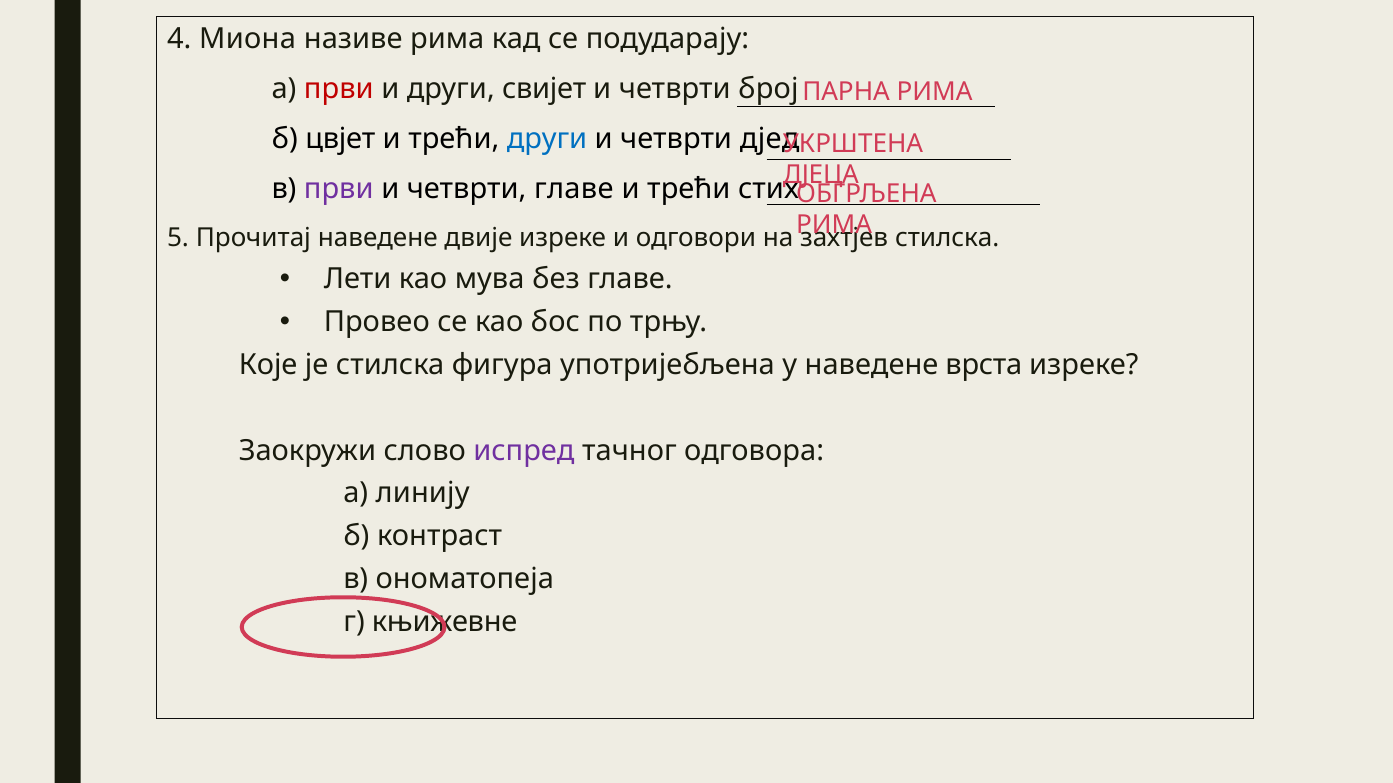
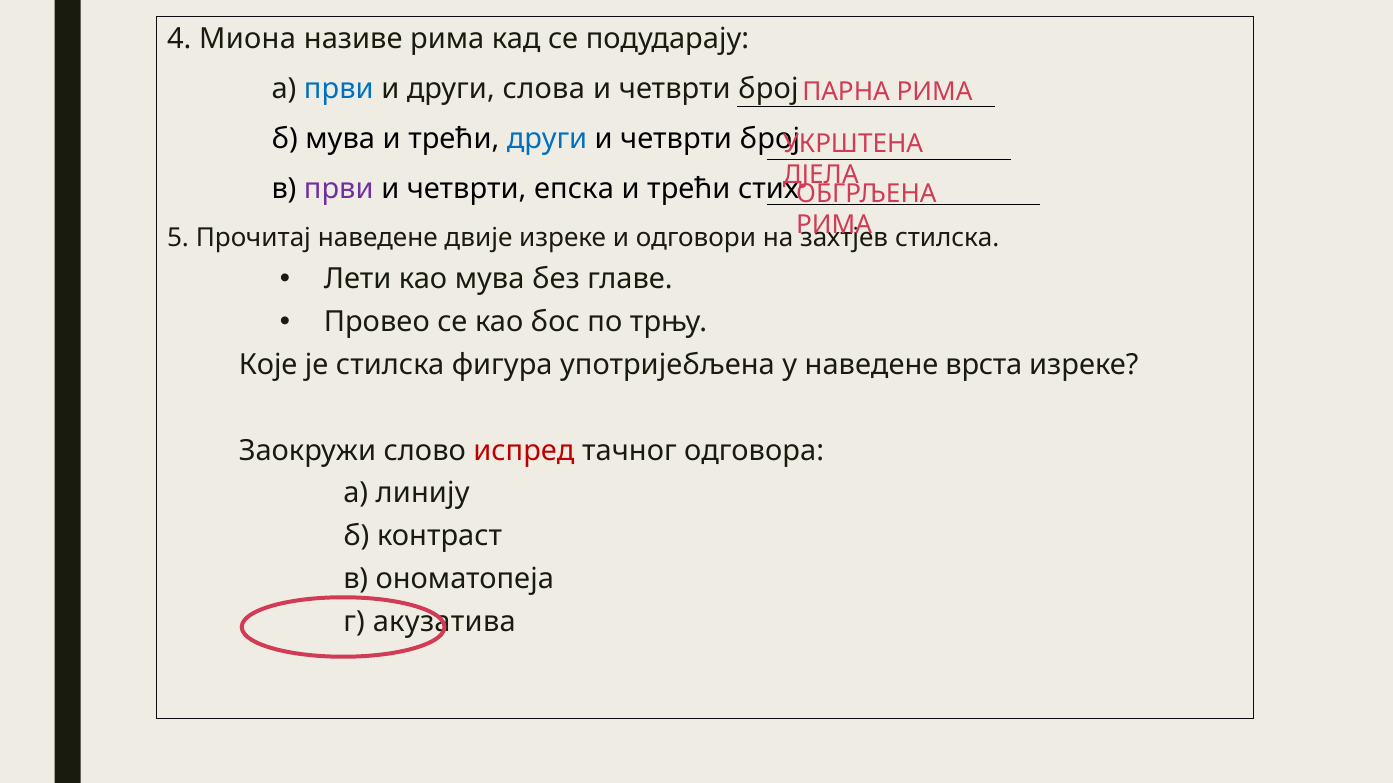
први colour: red -> blue (339, 89)
свијет: свијет -> слова (544, 89)
б цвјет: цвјет -> мува (340, 139)
дјед: дјед -> број (770, 139)
ДЈЕЦА: ДЈЕЦА -> ДЈЕЛА (821, 175)
четврти главе: главе -> епска (574, 189)
испред colour: purple -> red (524, 451)
књижевне: књижевне -> акузатива (444, 622)
